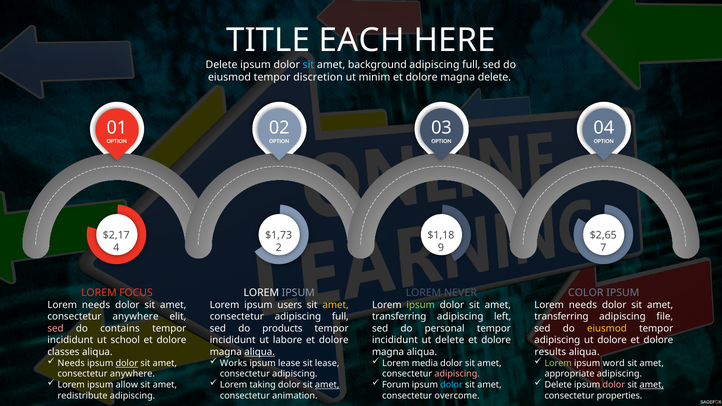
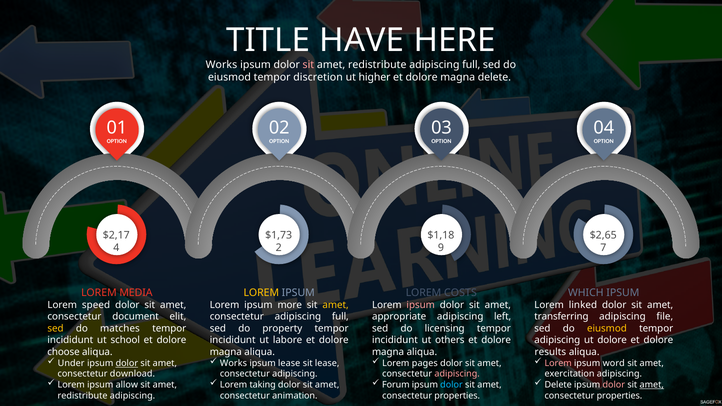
EACH: EACH -> HAVE (362, 40)
Delete: Delete -> Works (221, 65)
sit colour: light blue -> pink (308, 65)
background: background -> redistribute (377, 65)
minim: minim -> higher (375, 77)
FOCUS: FOCUS -> MEDIA (136, 293)
LOREM colour: white -> yellow (261, 293)
NEVER: NEVER -> COSTS (460, 293)
COLOR: COLOR -> WHICH (586, 293)
needs: needs -> speed (96, 305)
users: users -> more (290, 305)
ipsum colour: light green -> pink (421, 305)
needs: needs -> linked (583, 305)
anywhere: anywhere -> document (136, 317)
transferring: transferring -> appropriate (399, 317)
sed colour: pink -> yellow (56, 329)
contains: contains -> matches (120, 329)
products: products -> property (282, 329)
personal: personal -> licensing (445, 329)
ut delete: delete -> others (450, 340)
classes: classes -> choose (64, 352)
aliqua underline: present -> none (260, 352)
Needs: Needs -> Under (71, 363)
media: media -> pages (425, 363)
Lorem colour: light green -> pink (558, 363)
anywhere: anywhere -> download (132, 374)
appropriate: appropriate -> exercitation (569, 374)
amet underline: present -> none (327, 385)
overcome: overcome -> properties (457, 396)
